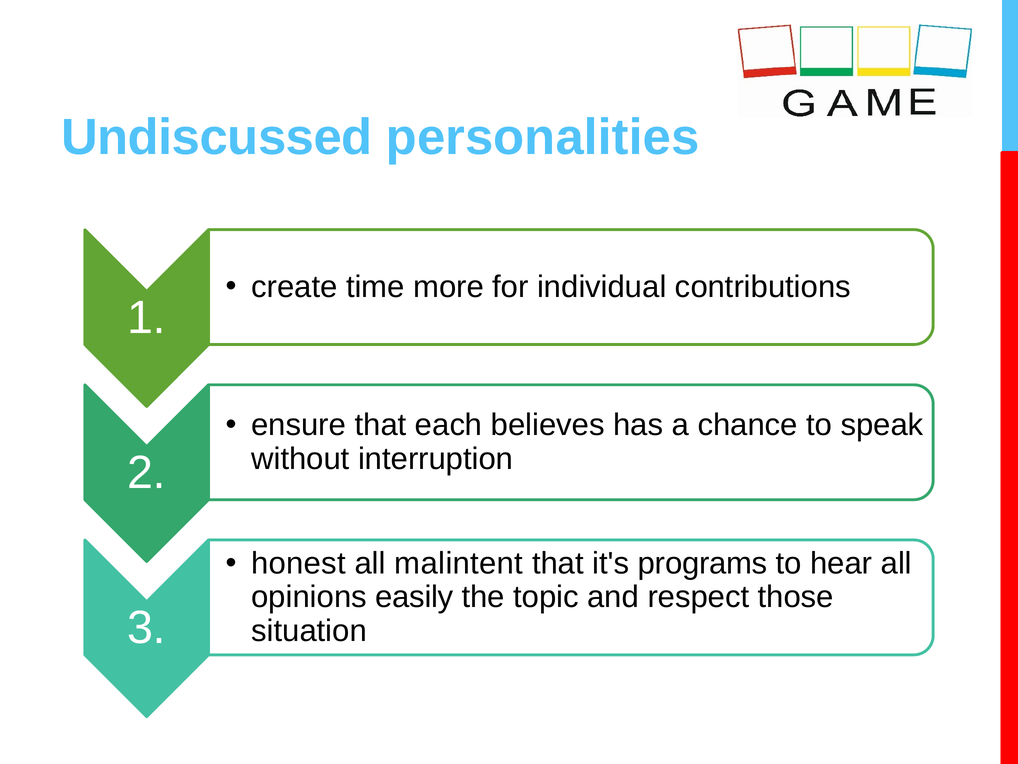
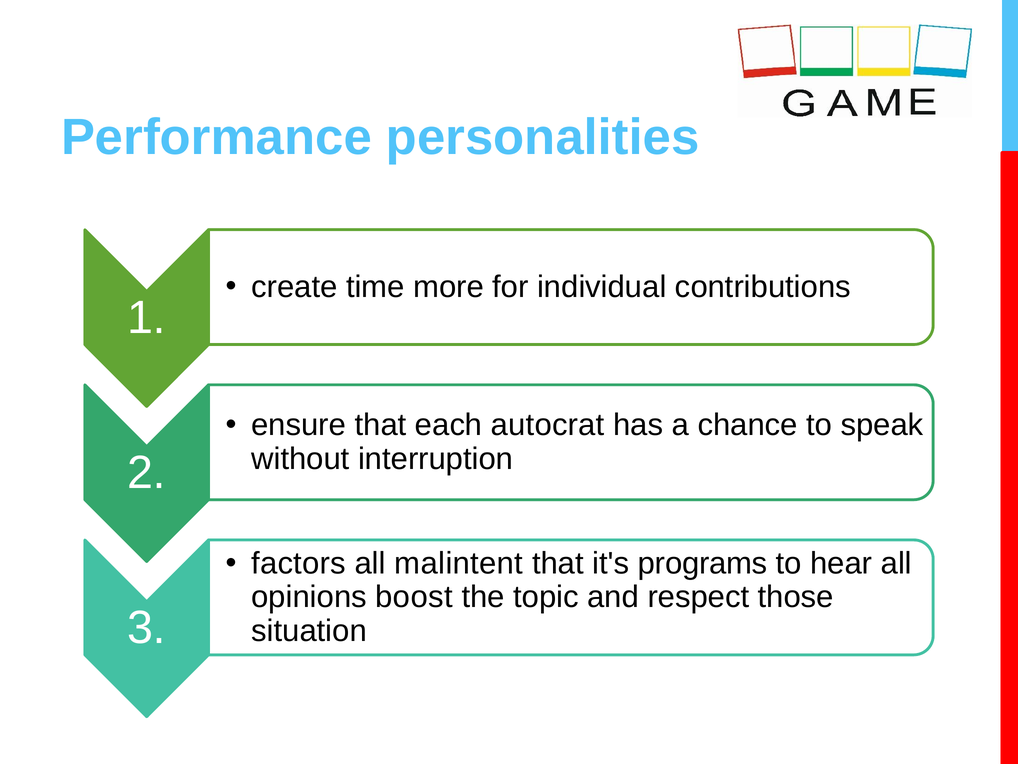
Undiscussed: Undiscussed -> Performance (216, 138)
believes: believes -> autocrat (548, 425)
honest: honest -> factors (299, 563)
easily: easily -> boost (414, 597)
